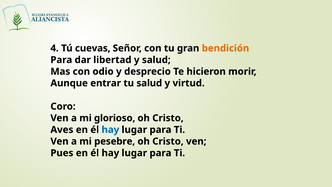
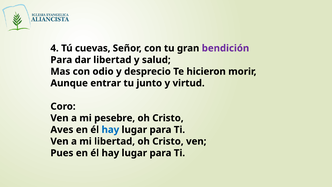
bendición colour: orange -> purple (225, 48)
tu salud: salud -> junto (149, 83)
glorioso: glorioso -> pesebre (115, 118)
mi pesebre: pesebre -> libertad (115, 141)
